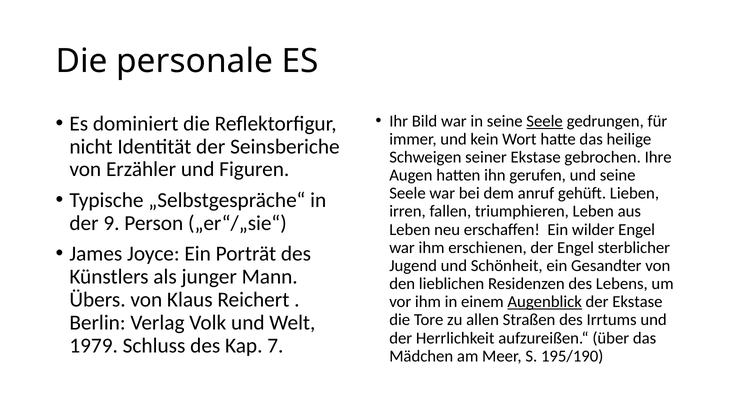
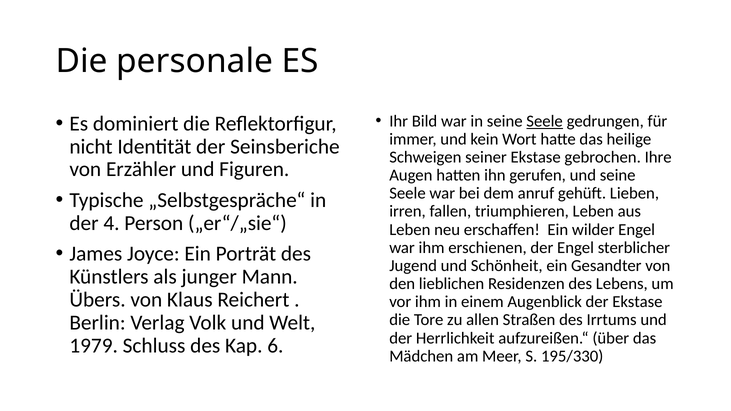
9: 9 -> 4 (111, 223)
Augenblick underline: present -> none (545, 302)
7: 7 -> 6 (275, 346)
195/190: 195/190 -> 195/330 (572, 356)
